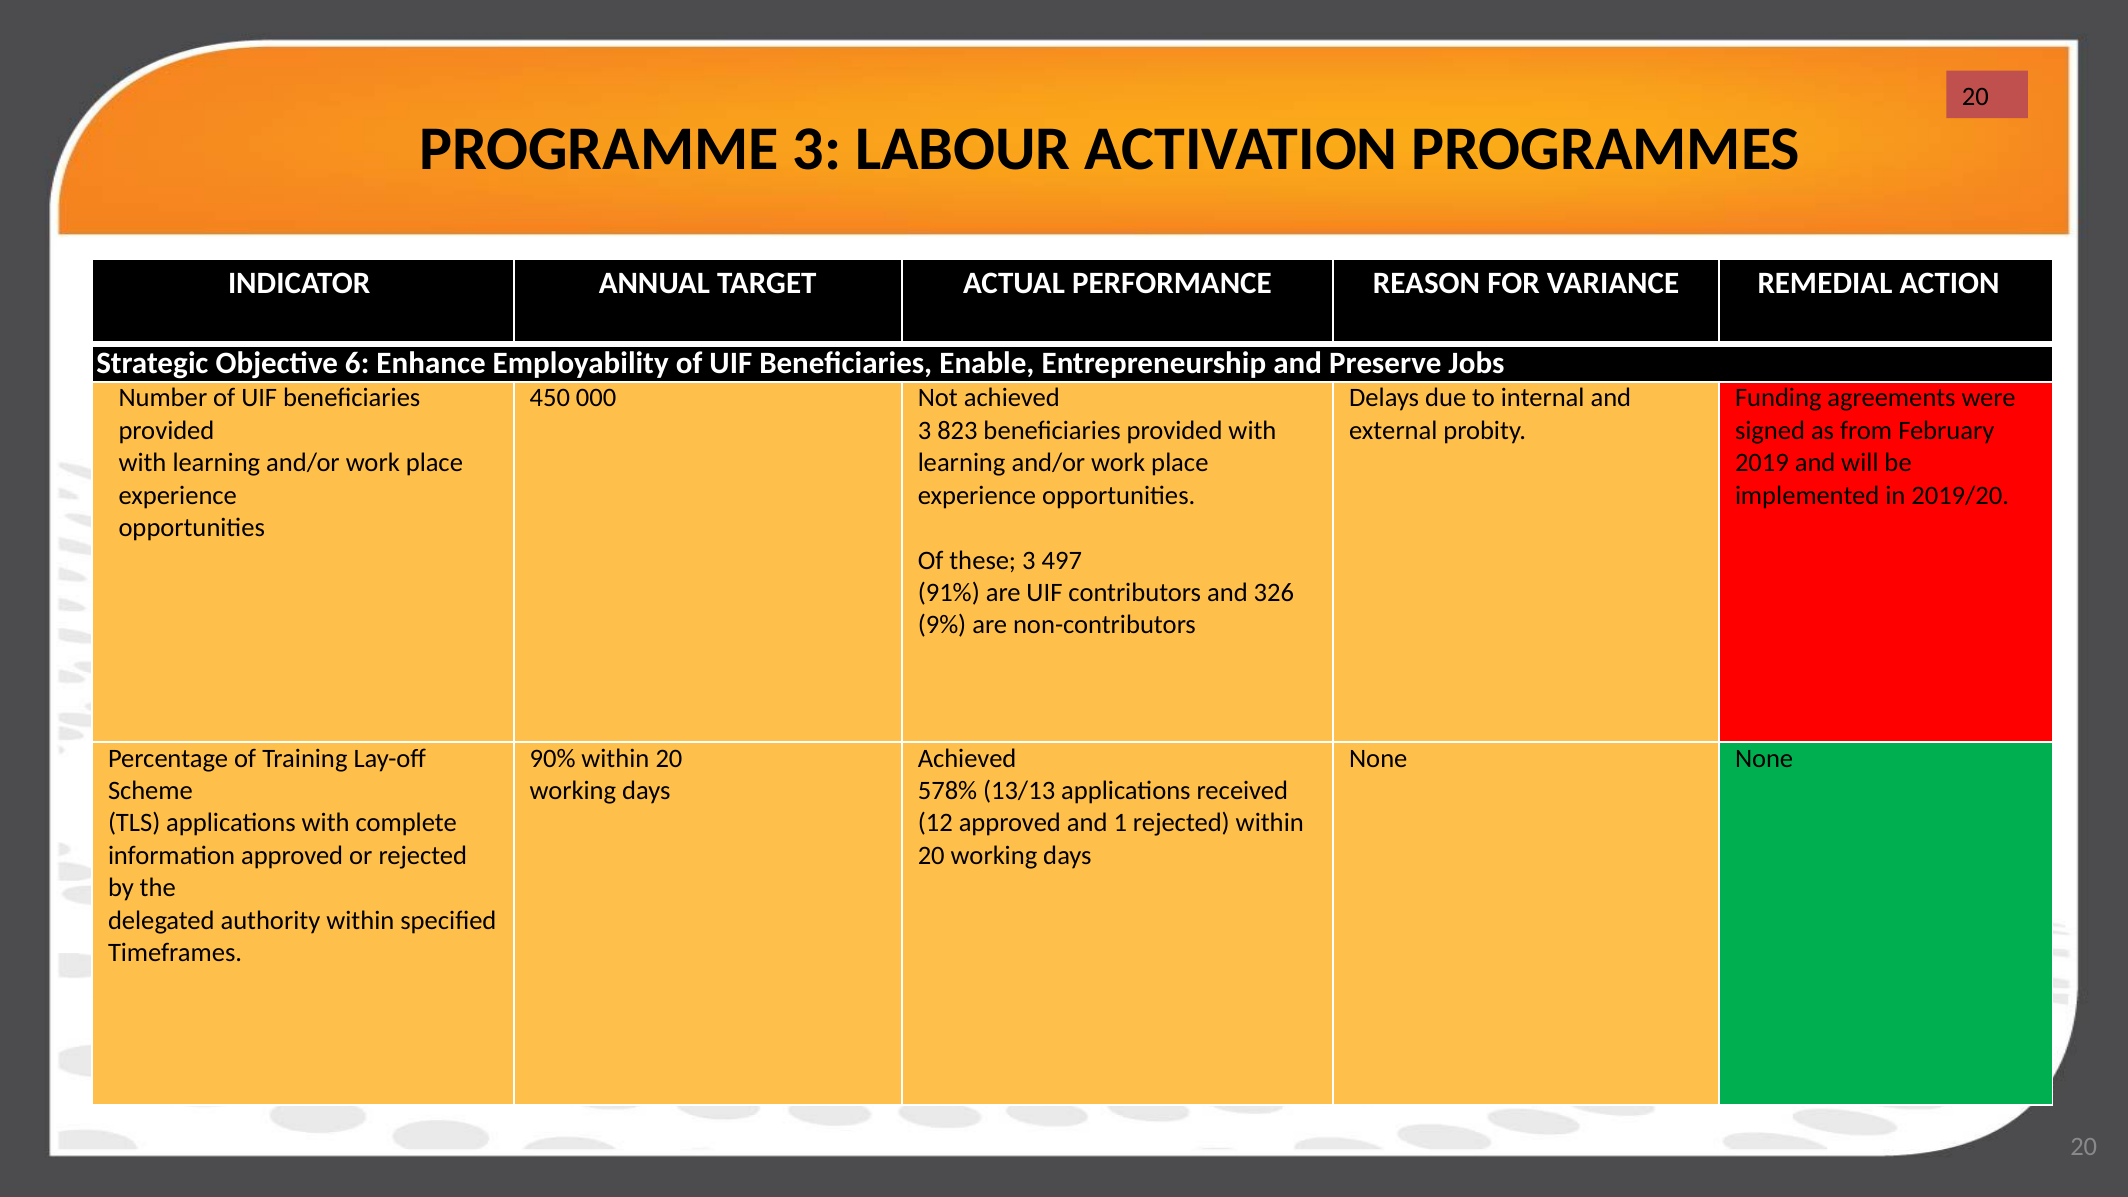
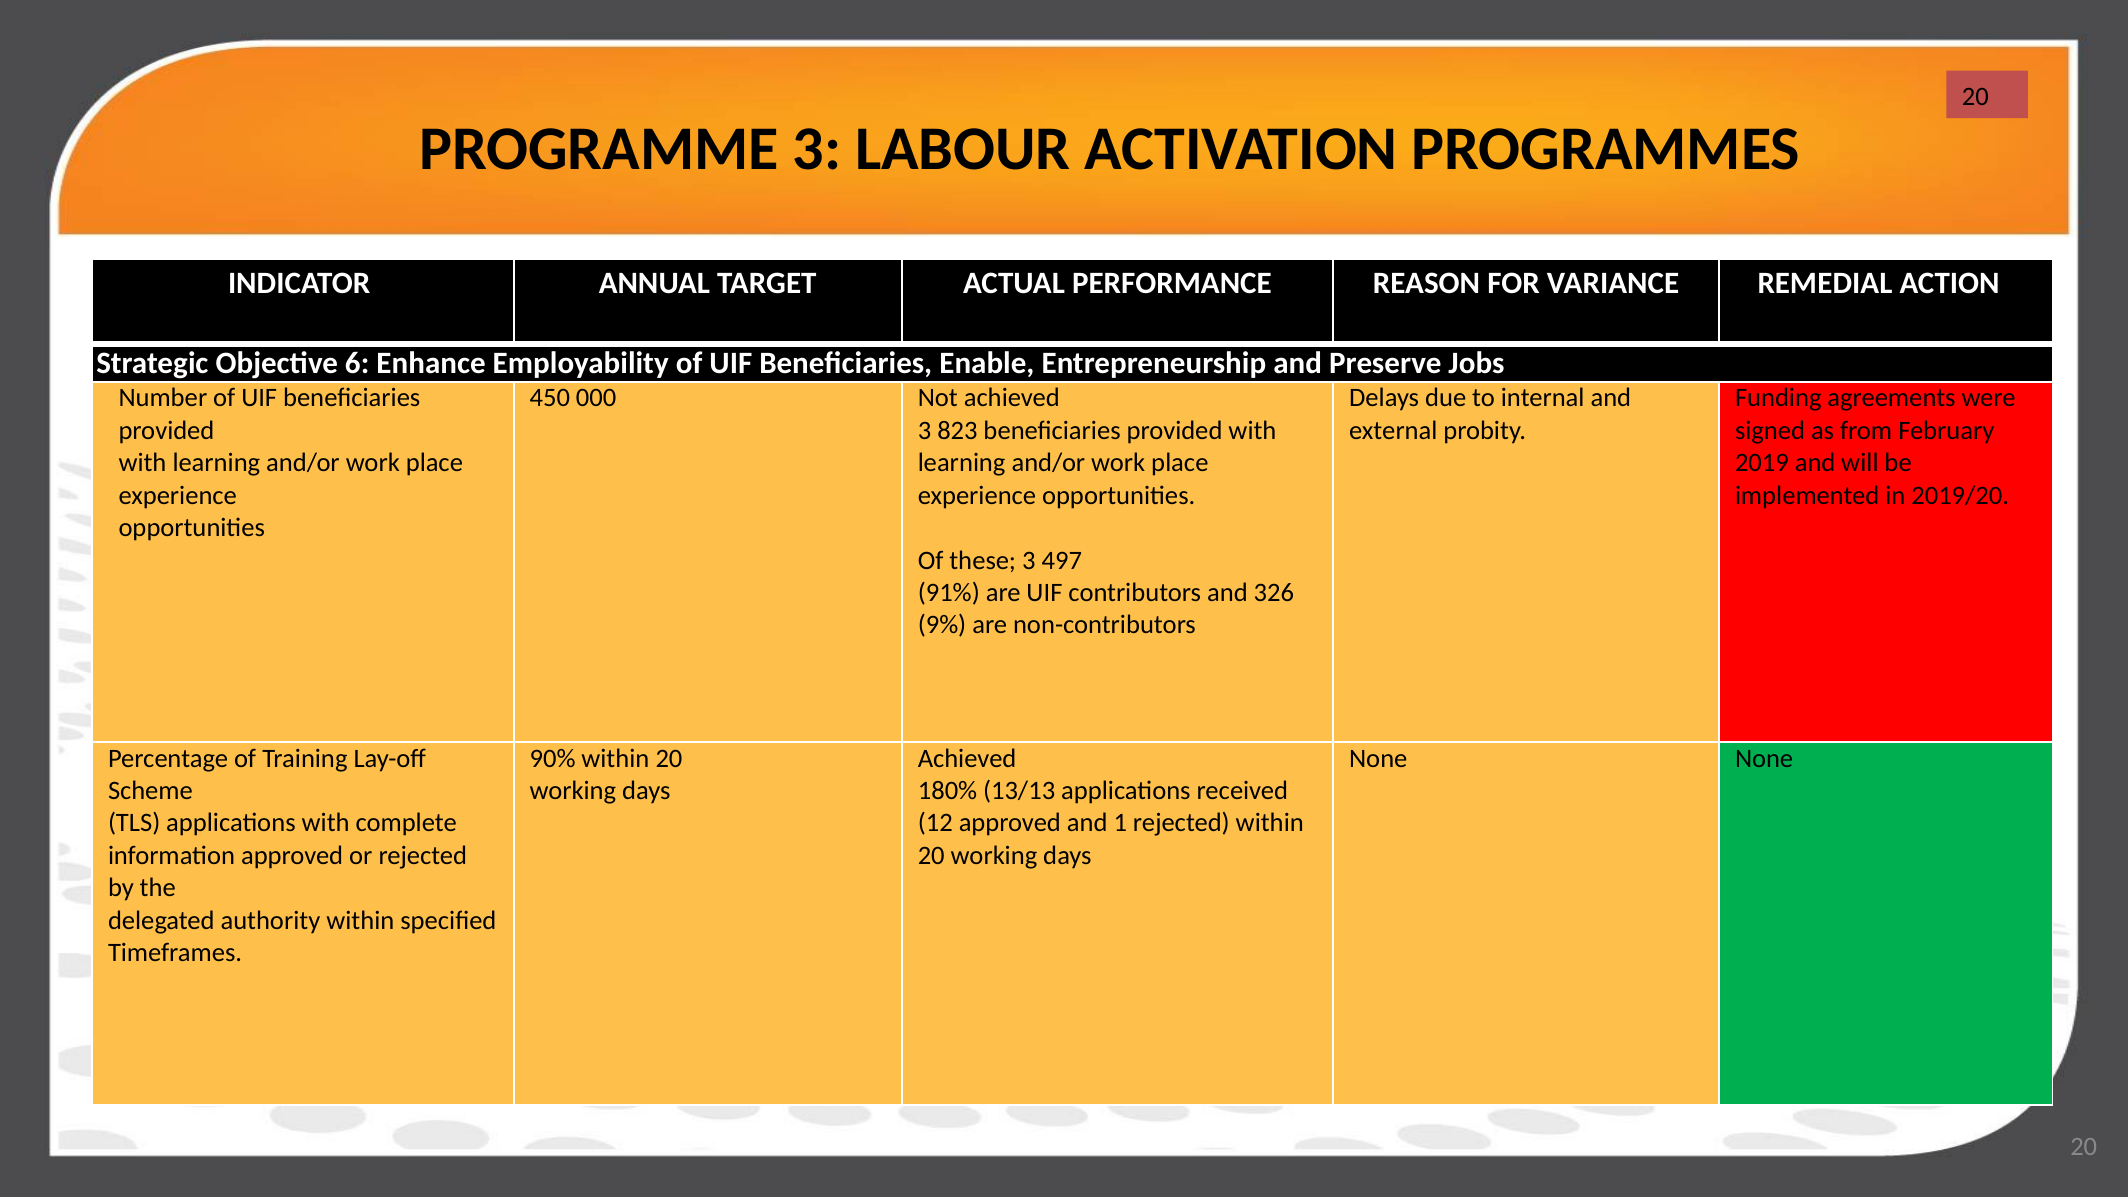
578%: 578% -> 180% (948, 791)
